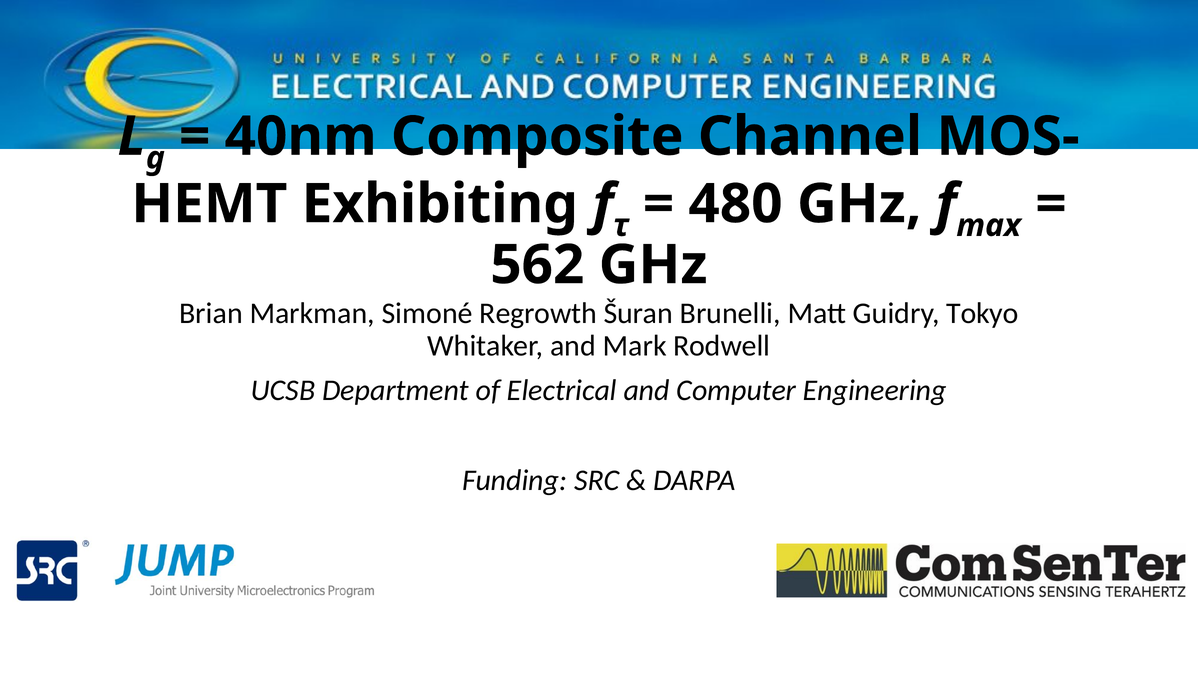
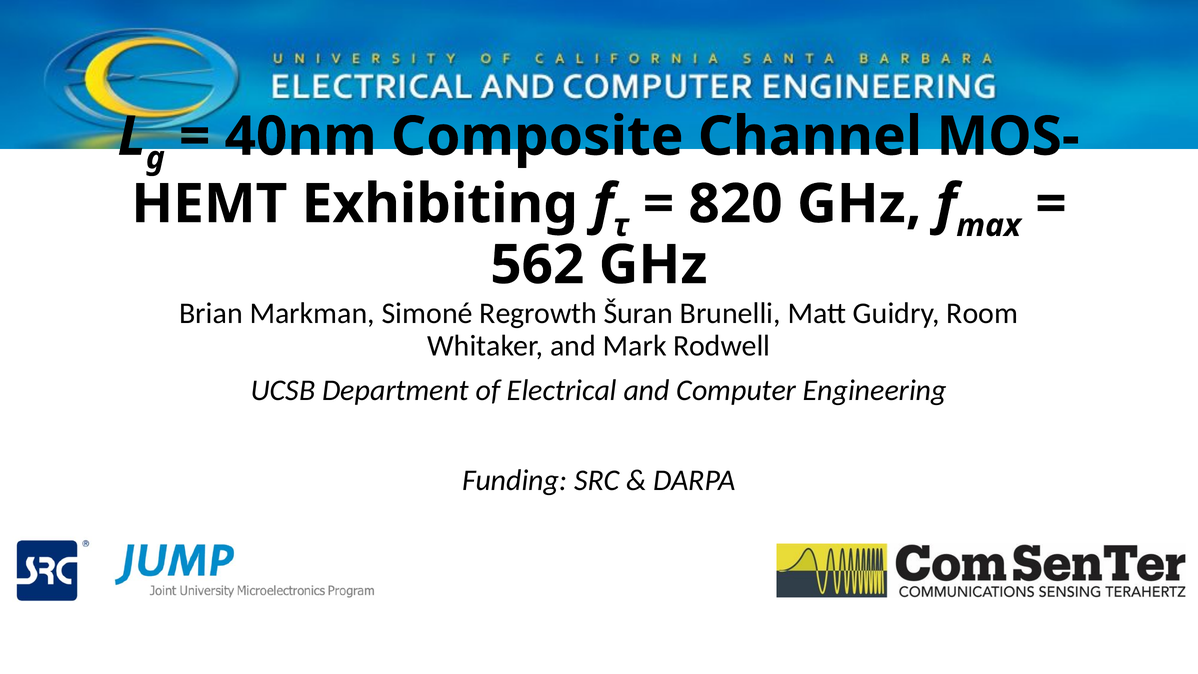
480: 480 -> 820 (736, 204)
Tokyo: Tokyo -> Room (982, 313)
